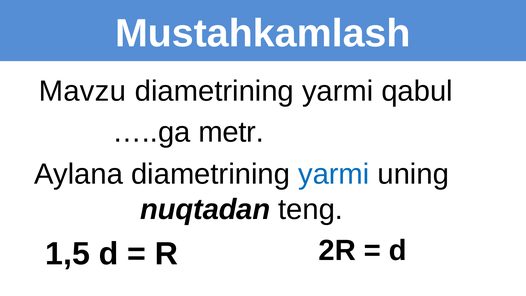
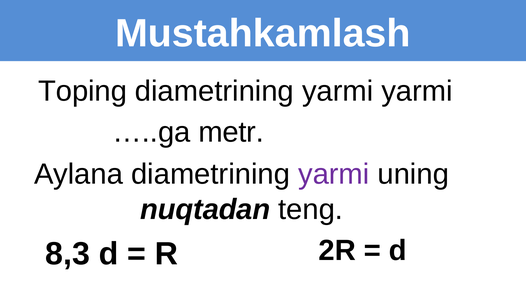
Mavzu: Mavzu -> Toping (83, 91)
yarmi qabul: qabul -> yarmi (417, 91)
yarmi colour: blue -> purple (334, 174)
1,5: 1,5 -> 8,3 (68, 254)
